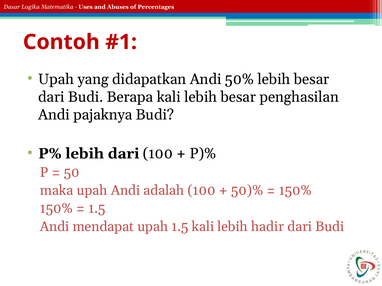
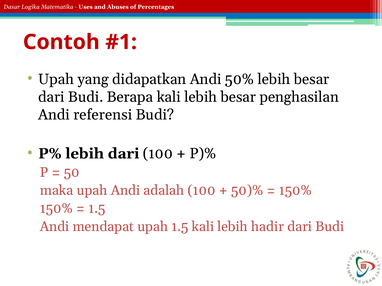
pajaknya: pajaknya -> referensi (103, 115)
